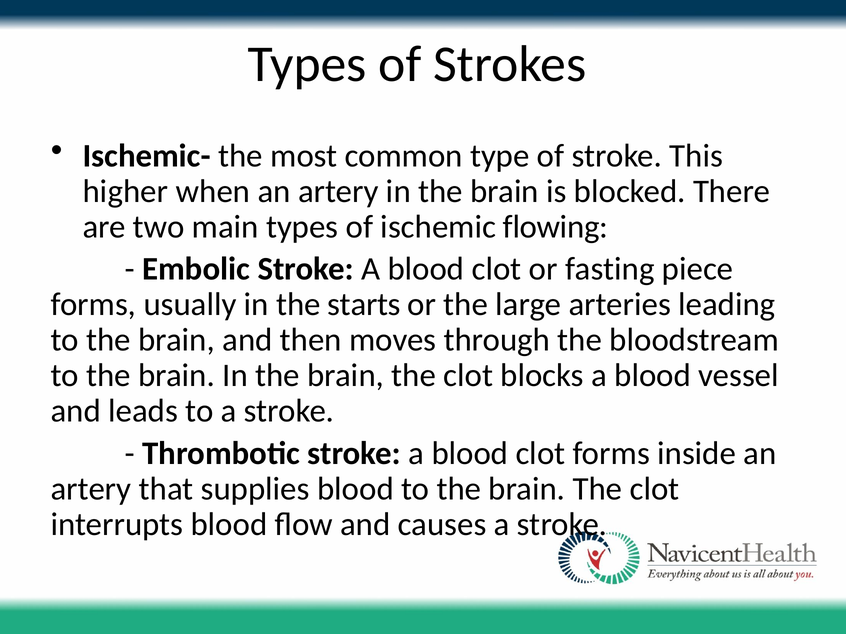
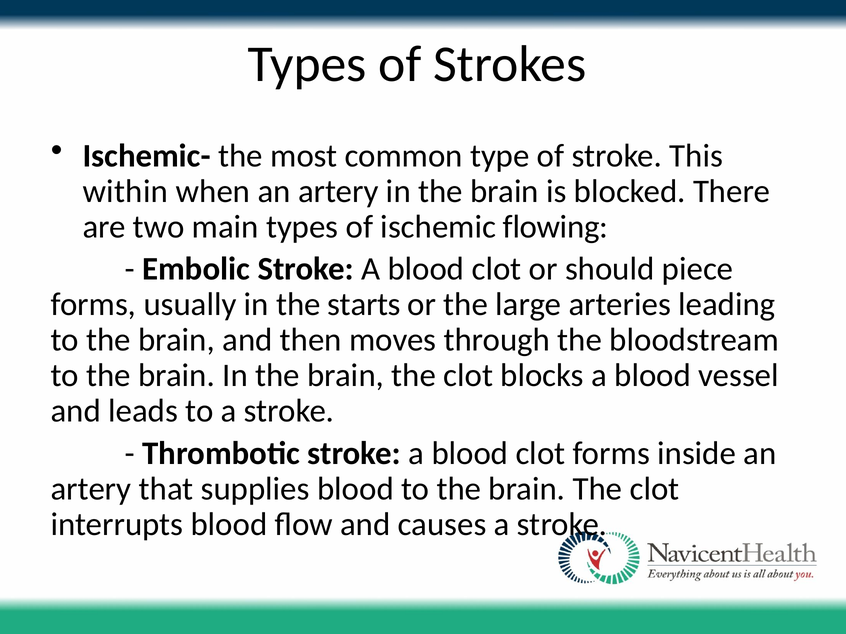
higher: higher -> within (125, 191)
fasting: fasting -> should (610, 269)
